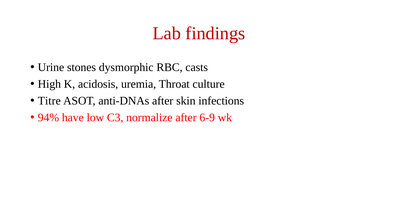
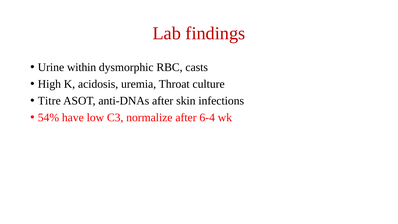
stones: stones -> within (82, 67)
94%: 94% -> 54% (48, 117)
6-9: 6-9 -> 6-4 (207, 117)
